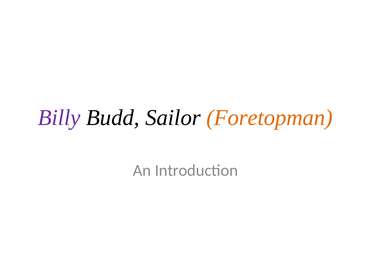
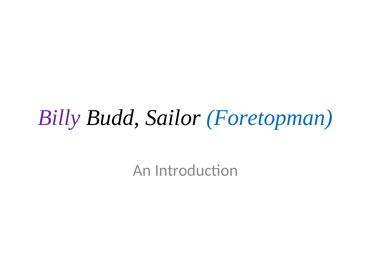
Foretopman colour: orange -> blue (269, 118)
